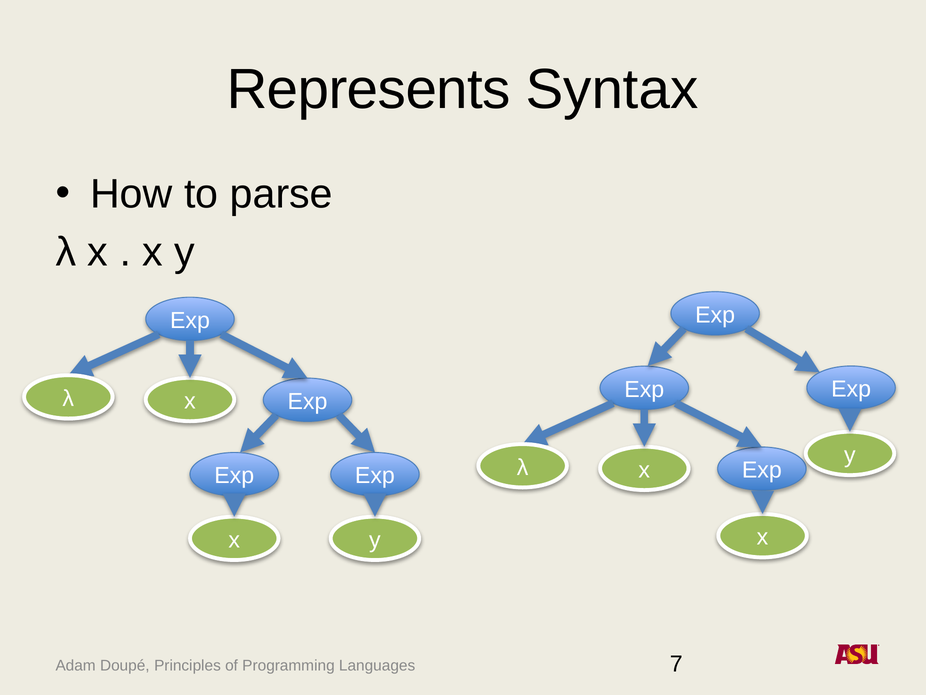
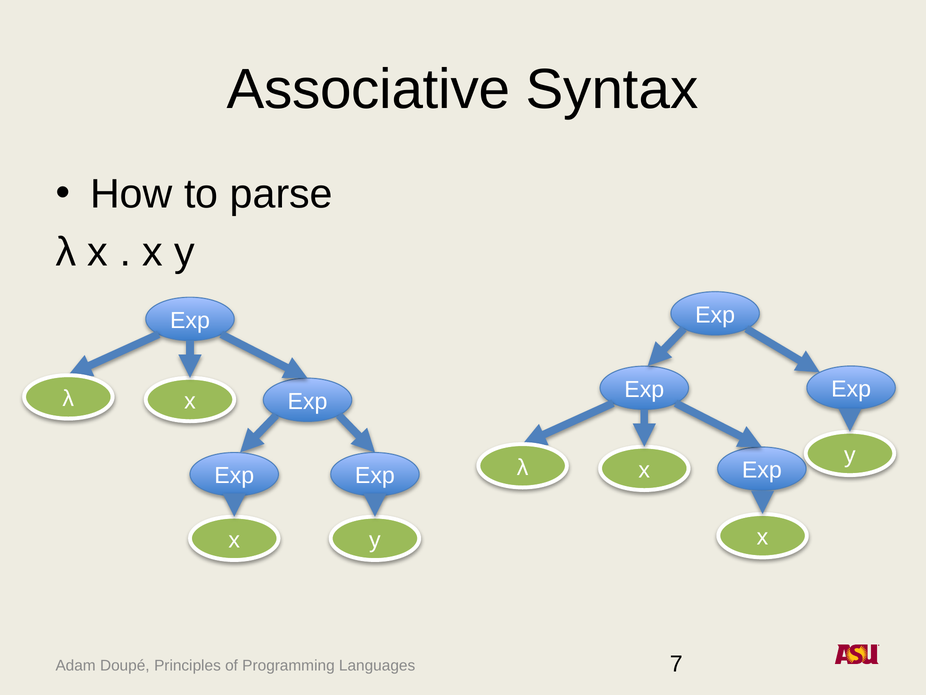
Represents: Represents -> Associative (368, 90)
